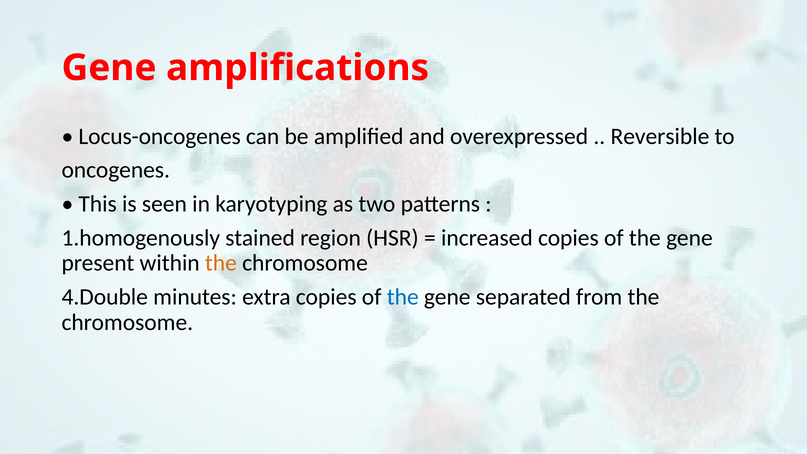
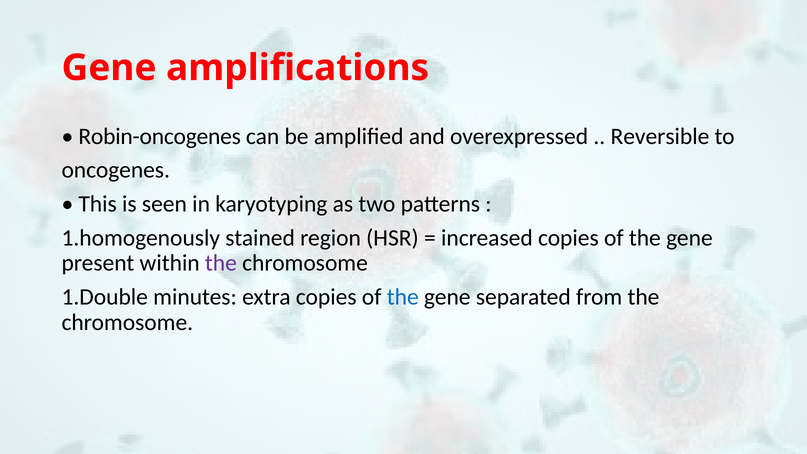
Locus-oncogenes: Locus-oncogenes -> Robin-oncogenes (160, 136)
the colour: orange -> purple (221, 263)
4.Double: 4.Double -> 1.Double (105, 297)
